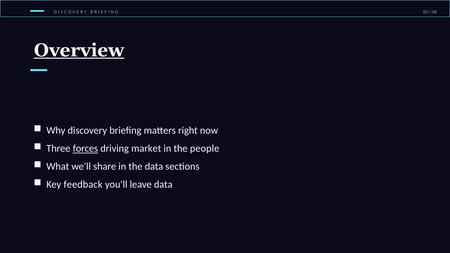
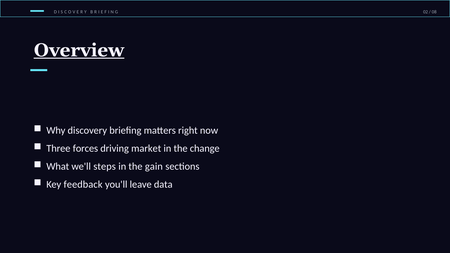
forces underline: present -> none (85, 149)
people: people -> change (205, 149)
share: share -> steps (105, 167)
the data: data -> gain (154, 167)
